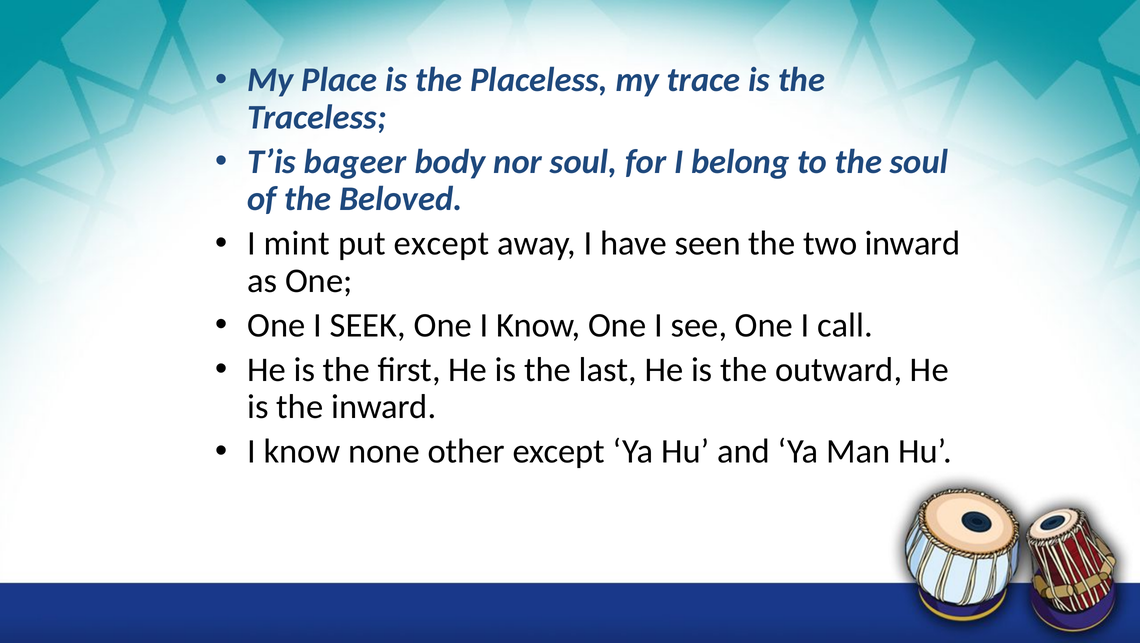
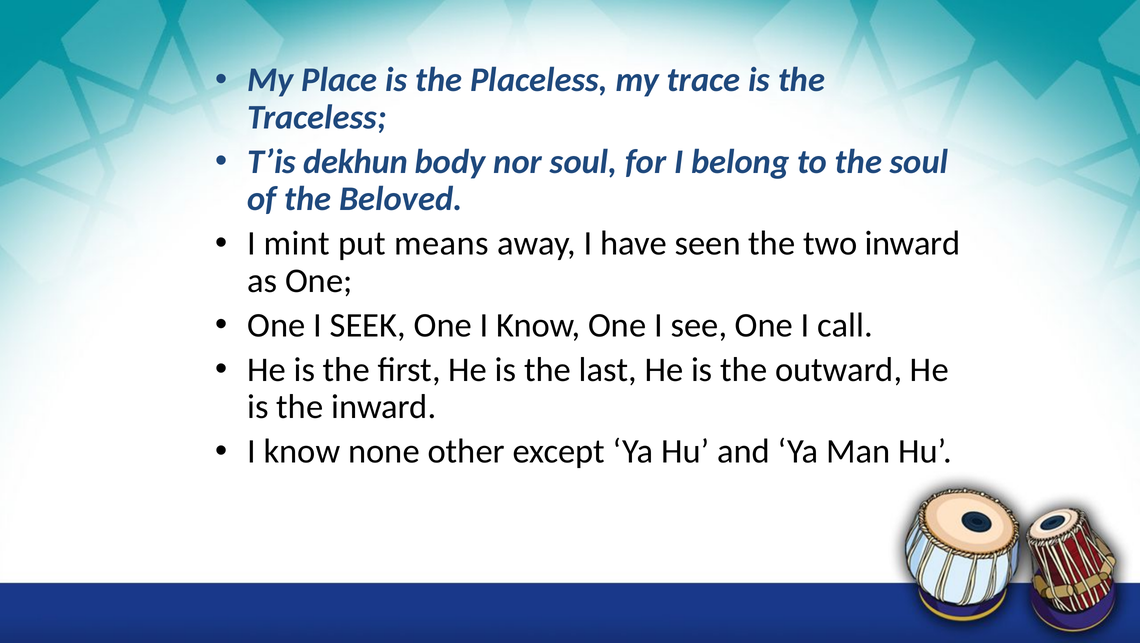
bageer: bageer -> dekhun (356, 162)
put except: except -> means (441, 244)
